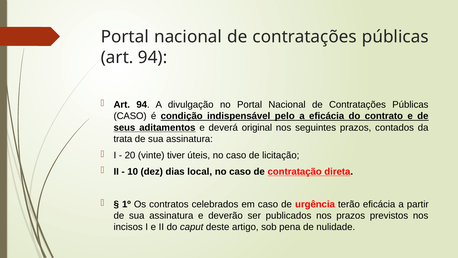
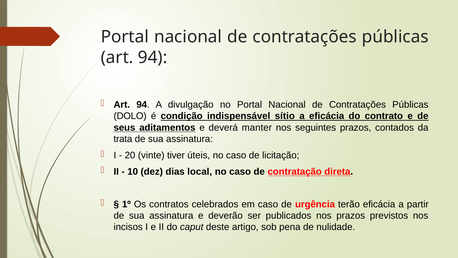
CASO: CASO -> DOLO (130, 116)
pelo: pelo -> sítio (285, 116)
original: original -> manter (257, 127)
